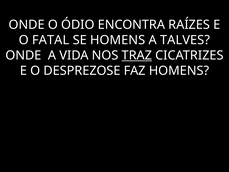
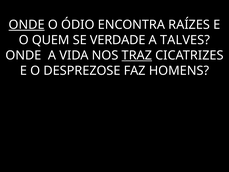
ONDE underline: none -> present (27, 25)
FATAL: FATAL -> QUEM (51, 40)
SE HOMENS: HOMENS -> VERDADE (118, 40)
